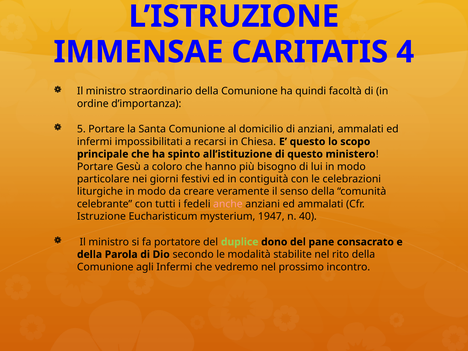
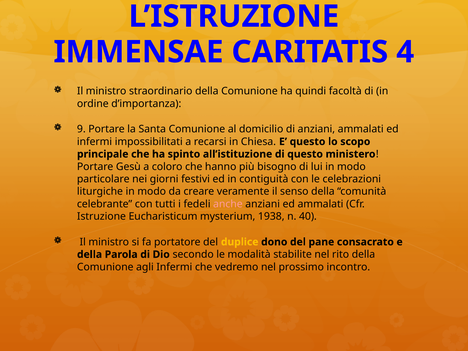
5: 5 -> 9 (81, 129)
1947: 1947 -> 1938 (271, 216)
duplice colour: light green -> yellow (240, 242)
